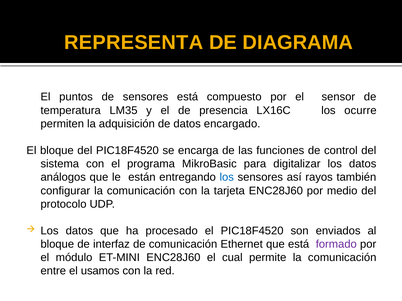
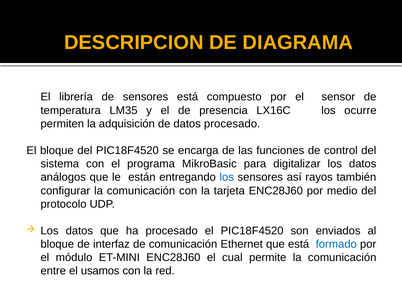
REPRESENTA: REPRESENTA -> DESCRIPCION (134, 42)
puntos: puntos -> librería (76, 97)
datos encargado: encargado -> procesado (232, 124)
formado colour: purple -> blue (336, 245)
